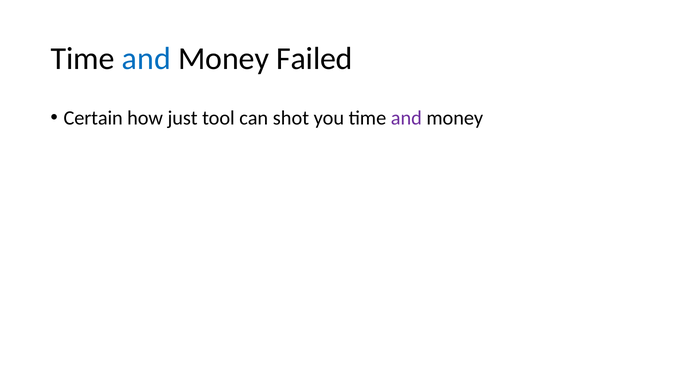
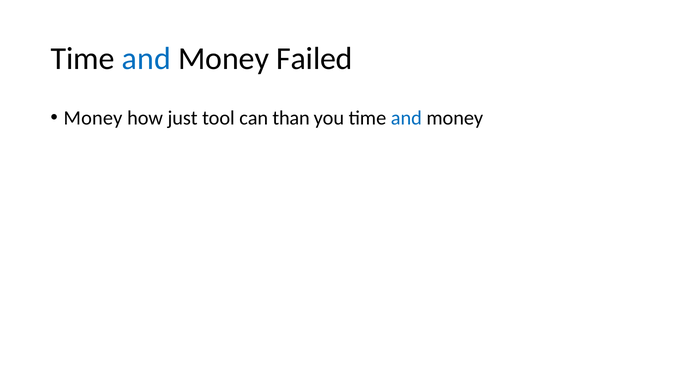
Certain: Certain -> Money (93, 118)
shot: shot -> than (291, 118)
and colour: purple -> blue (406, 118)
